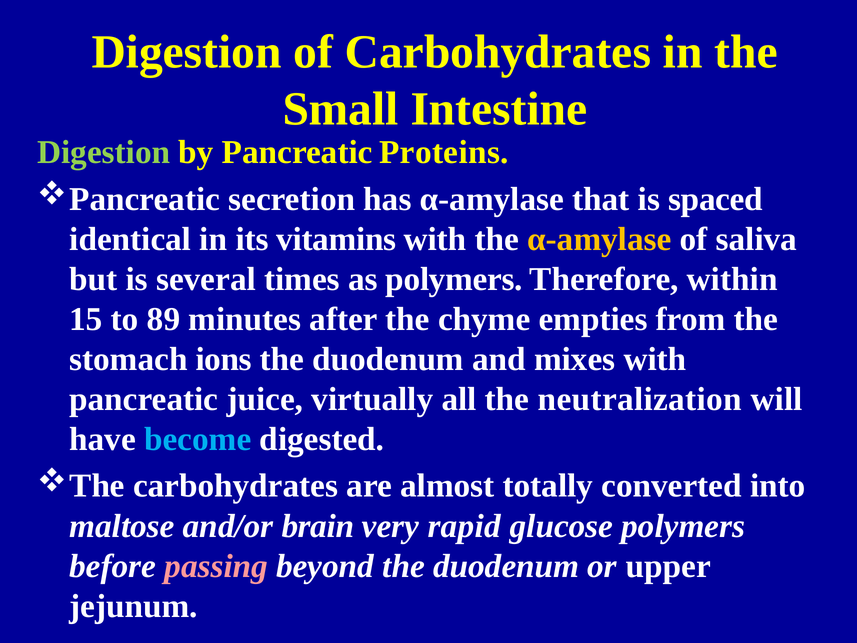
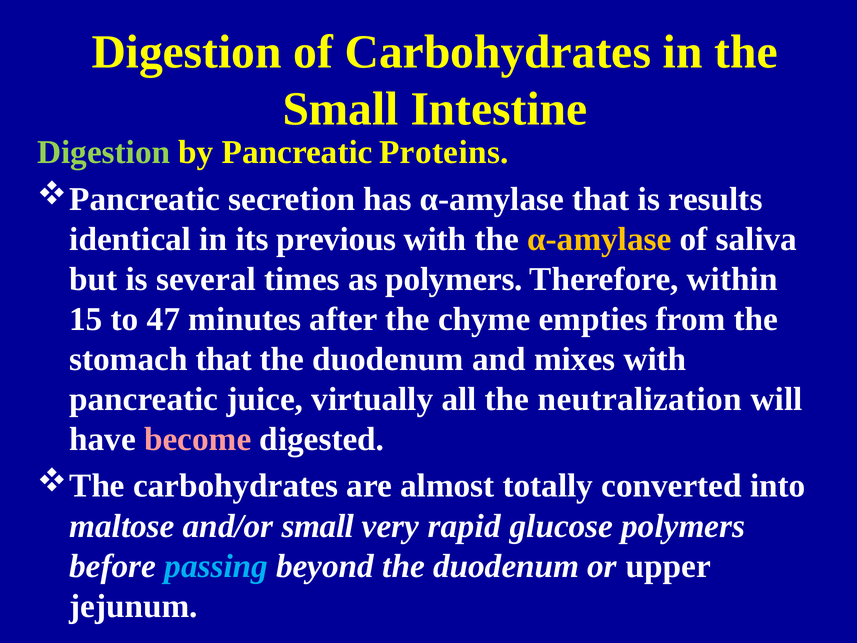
spaced: spaced -> results (715, 199)
vitamins: vitamins -> previous (336, 239)
89: 89 -> 47 (164, 319)
stomach ions: ions -> that (224, 359)
become colour: light blue -> pink (198, 439)
and/or brain: brain -> small (318, 526)
passing colour: pink -> light blue (216, 566)
